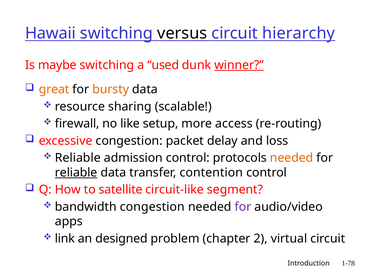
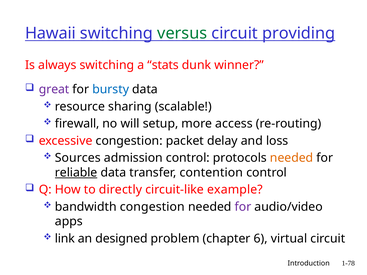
versus colour: black -> green (182, 33)
hierarchy: hierarchy -> providing (299, 33)
maybe: maybe -> always (57, 65)
used: used -> stats (163, 65)
winner underline: present -> none (239, 65)
great colour: orange -> purple (54, 90)
bursty colour: orange -> blue (111, 90)
like: like -> will (130, 124)
Reliable: Reliable -> Sources (78, 158)
satellite: satellite -> directly (120, 190)
segment: segment -> example (235, 190)
2: 2 -> 6 (261, 239)
